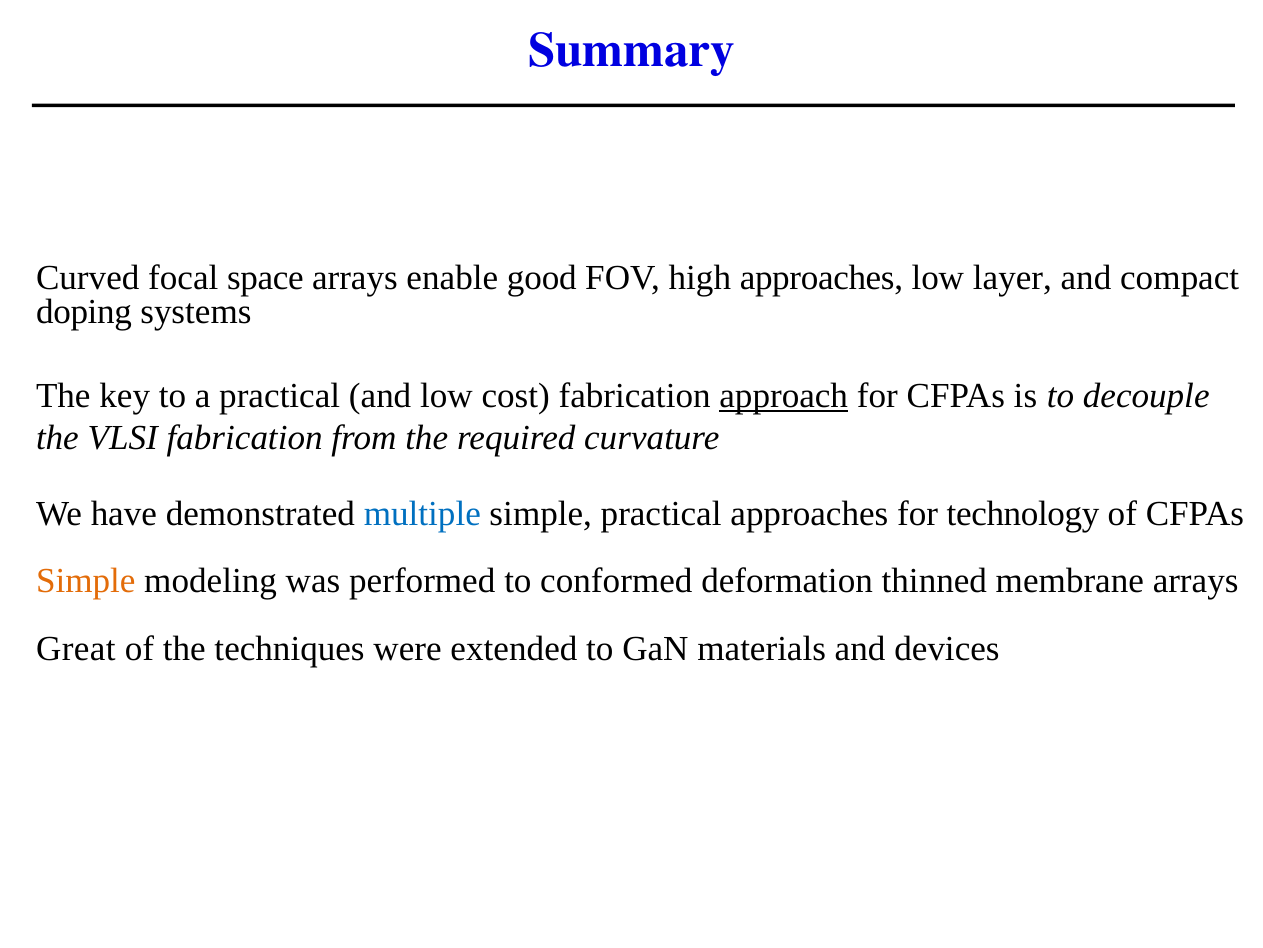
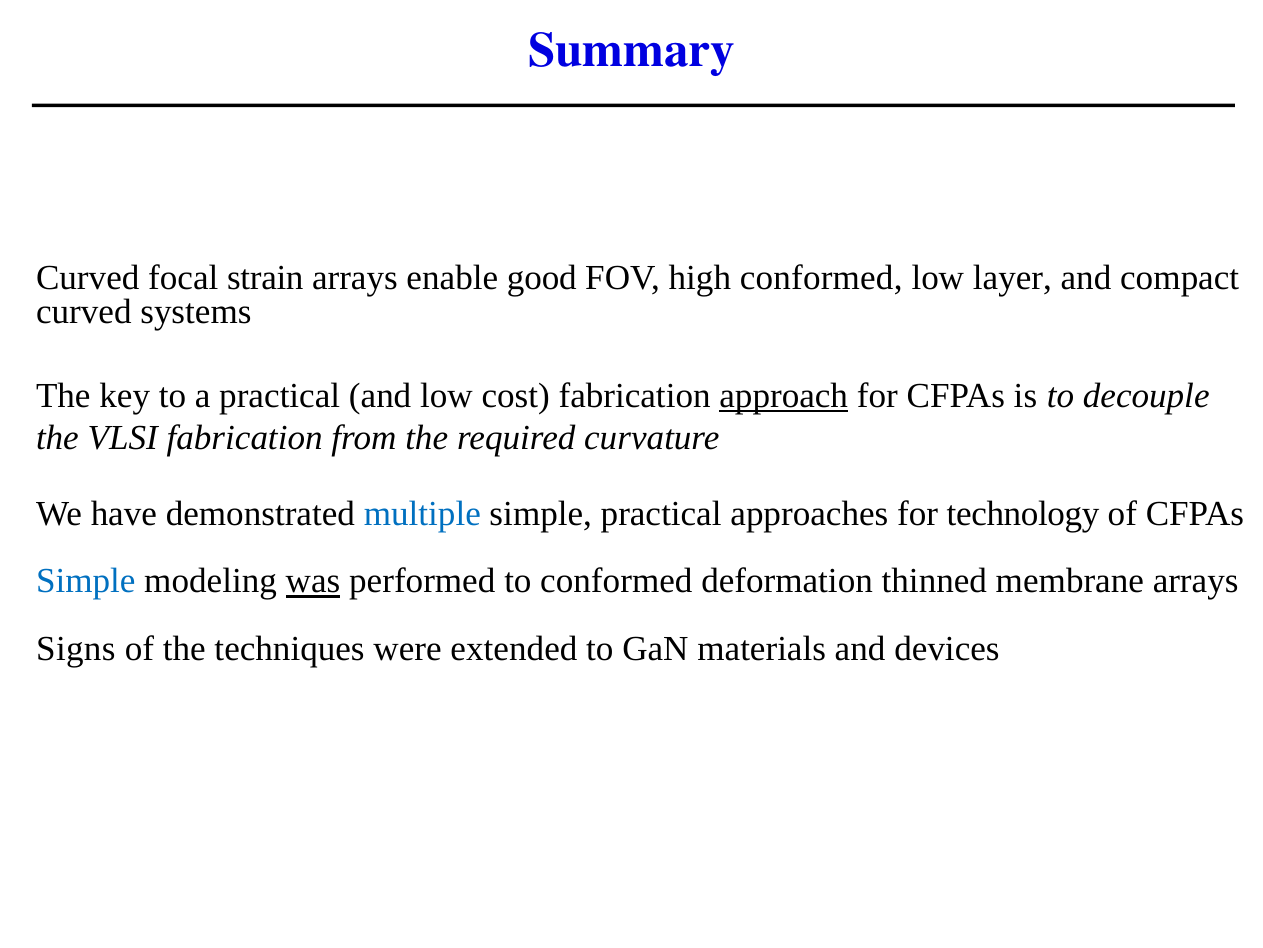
space: space -> strain (265, 278)
high approaches: approaches -> conformed (821, 278)
doping: doping -> curved (84, 311)
Simple colour: orange -> blue (86, 581)
was underline: none -> present (313, 581)
Great: Great -> Signs (76, 648)
